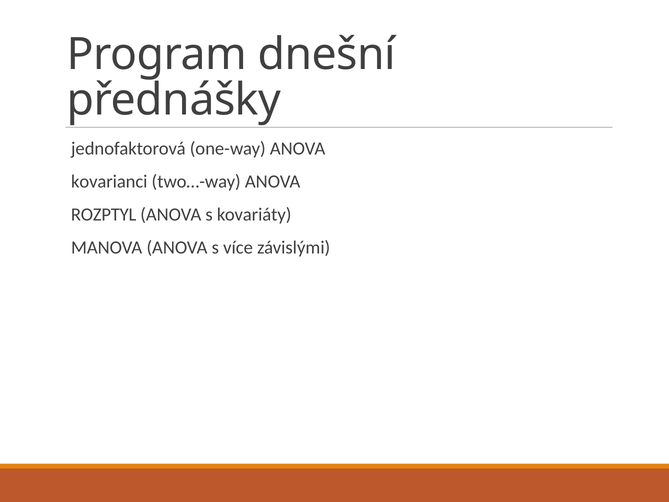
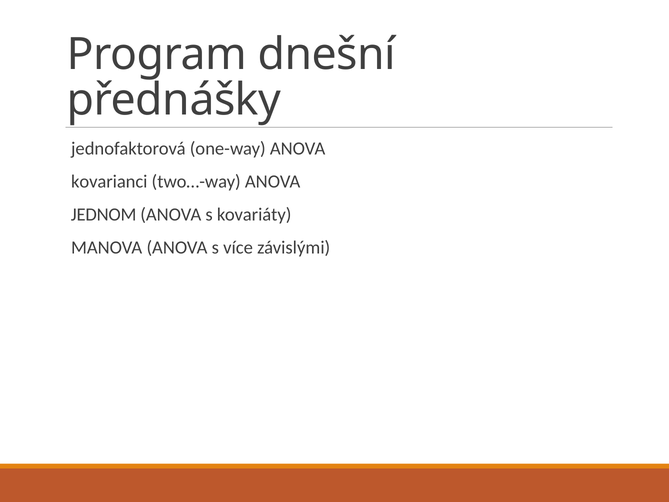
ROZPTYL: ROZPTYL -> JEDNOM (104, 214)
